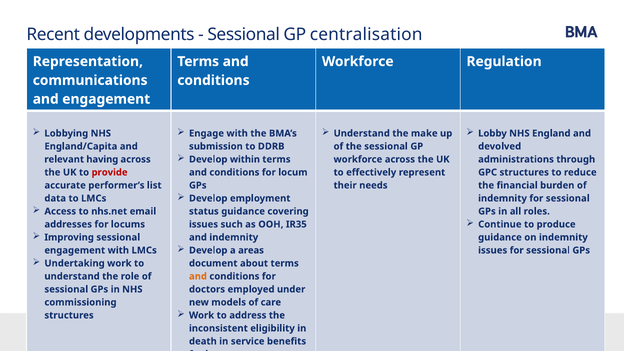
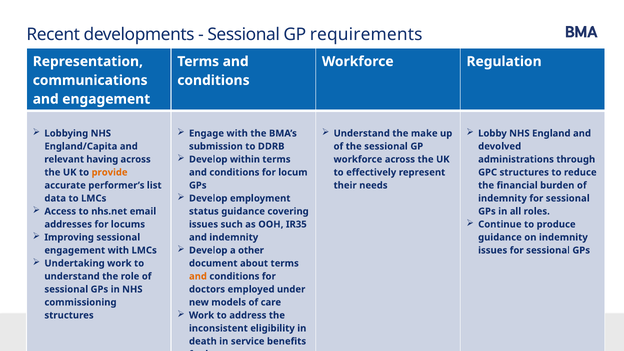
centralisation: centralisation -> requirements (366, 35)
provide colour: red -> orange (110, 172)
areas: areas -> other (251, 250)
